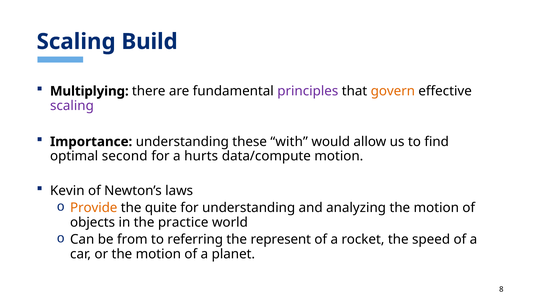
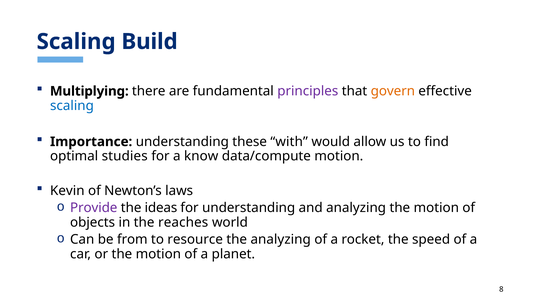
scaling colour: purple -> blue (72, 106)
second: second -> studies (125, 156)
hurts: hurts -> know (201, 156)
Provide colour: orange -> purple (94, 208)
quite: quite -> ideas (161, 208)
practice: practice -> reaches (183, 223)
referring: referring -> resource (195, 240)
the represent: represent -> analyzing (281, 240)
